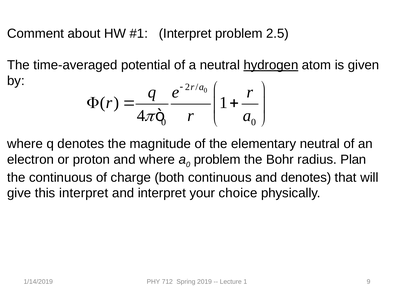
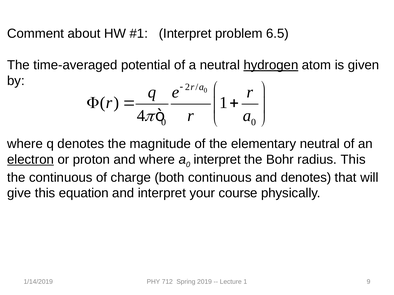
2.5: 2.5 -> 6.5 (277, 34)
electron underline: none -> present (31, 160)
problem: problem -> interpret (217, 160)
radius Plan: Plan -> This (353, 160)
this interpret: interpret -> equation (84, 193)
choice: choice -> course (238, 193)
